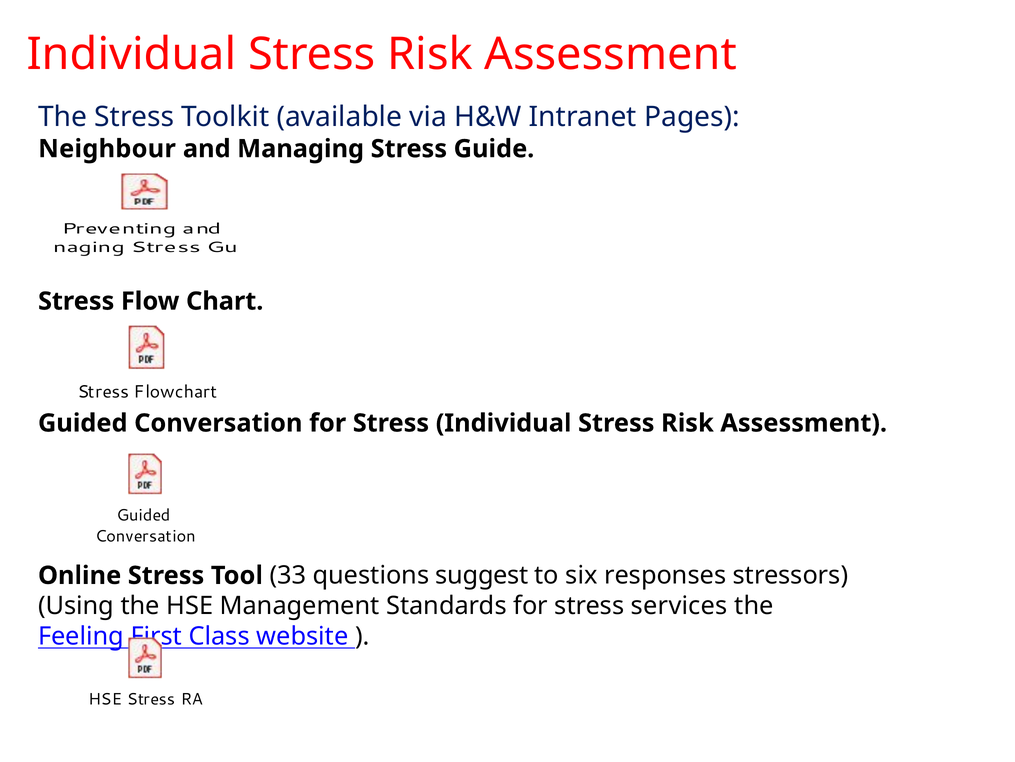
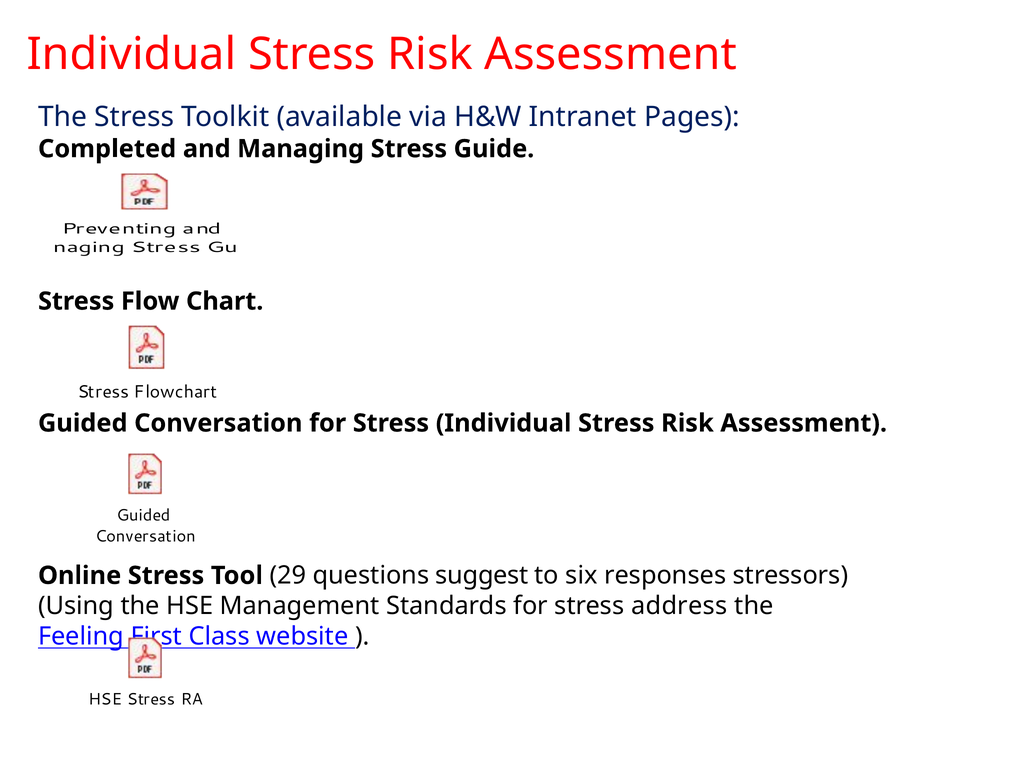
Neighbour: Neighbour -> Completed (107, 149)
33: 33 -> 29 (288, 575)
services: services -> address (679, 605)
